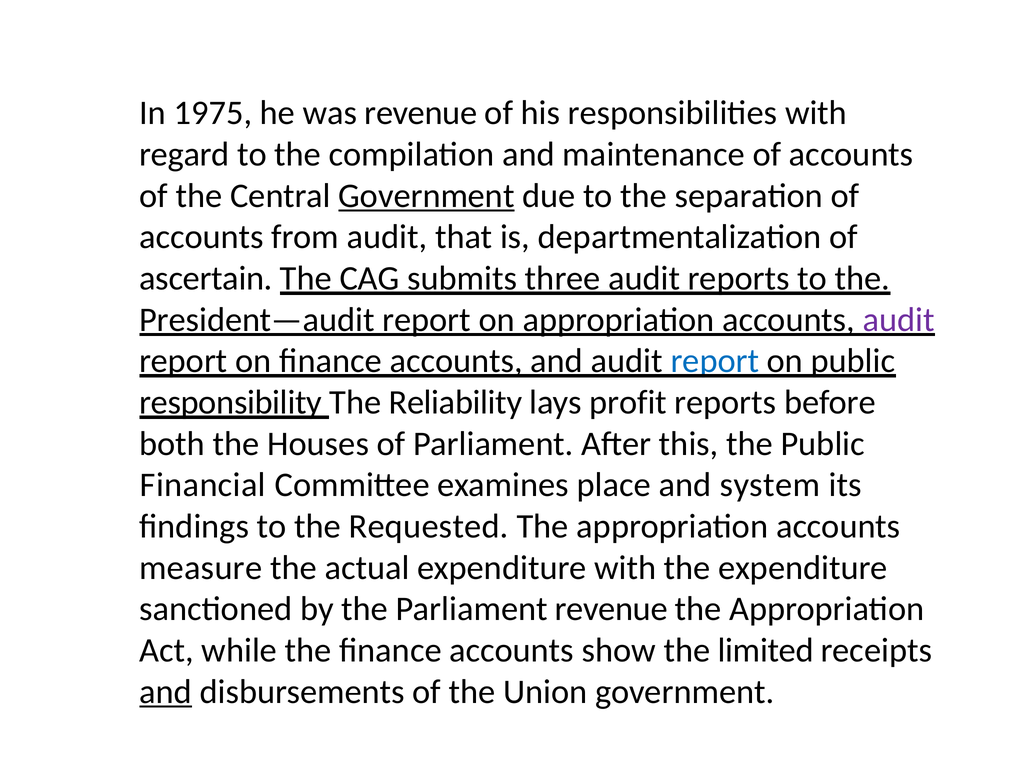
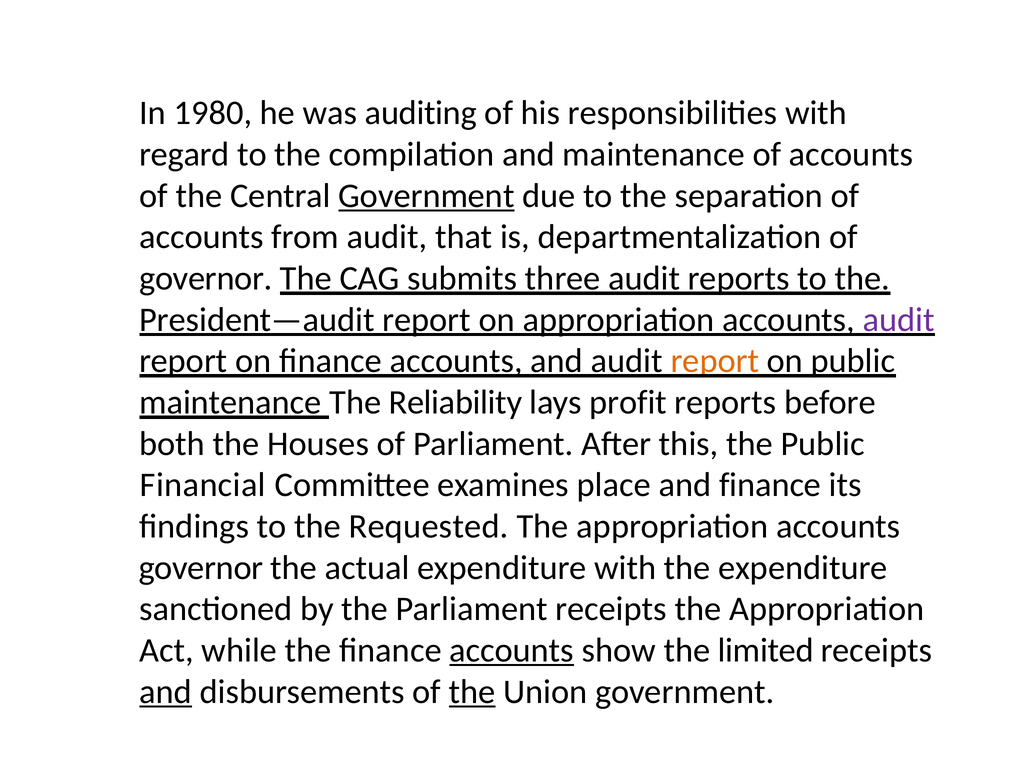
1975: 1975 -> 1980 (213, 113)
was revenue: revenue -> auditing (421, 113)
ascertain: ascertain -> governor (206, 278)
report colour: blue -> orange (715, 361)
responsibility: responsibility -> maintenance (230, 402)
and system: system -> finance (770, 485)
measure: measure -> governor (201, 568)
Parliament revenue: revenue -> receipts (611, 609)
accounts underline: none -> present (512, 650)
the underline: none -> present (472, 691)
